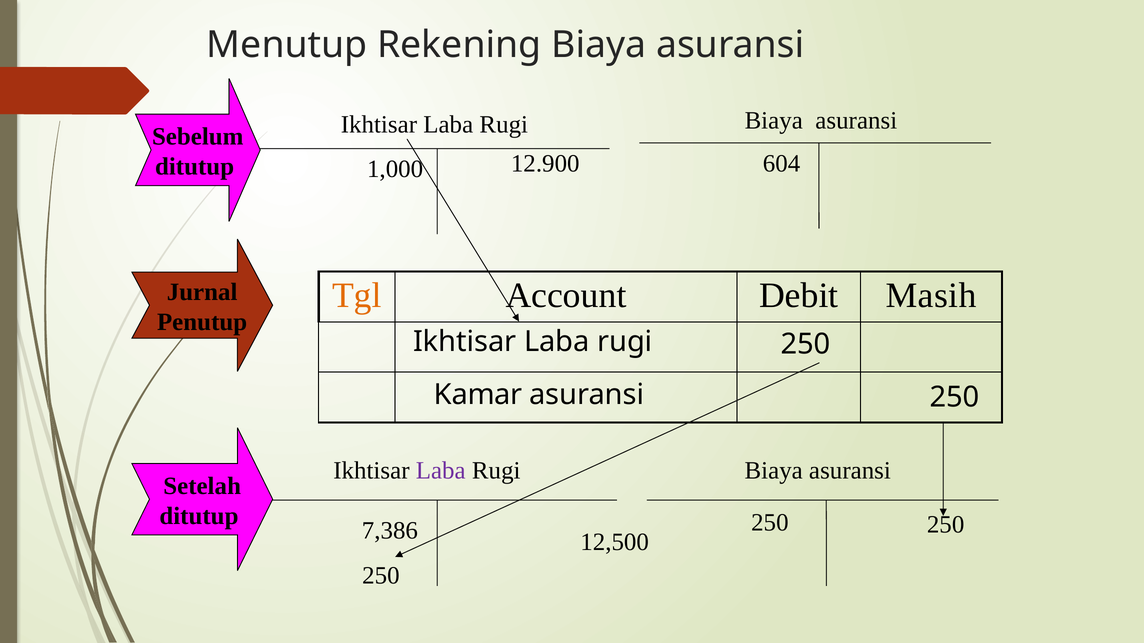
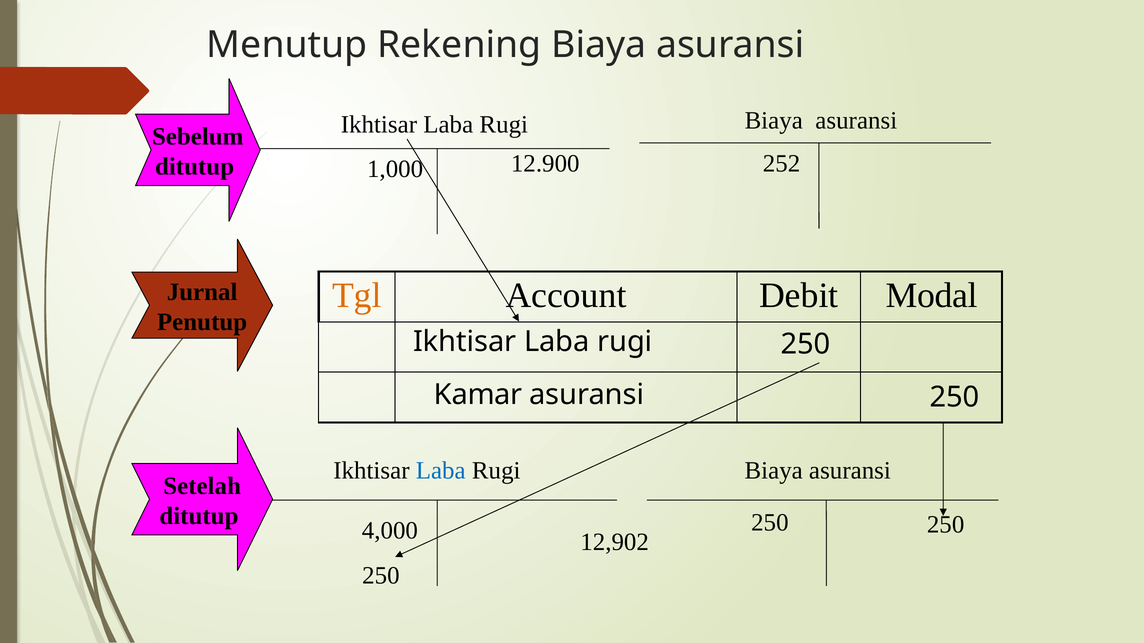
604: 604 -> 252 (782, 164)
Masih: Masih -> Modal (932, 296)
Laba colour: purple -> blue (441, 471)
7,386: 7,386 -> 4,000 (390, 531)
12,500: 12,500 -> 12,902 (615, 543)
